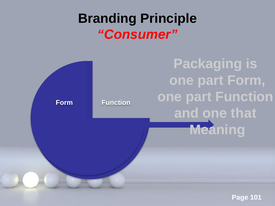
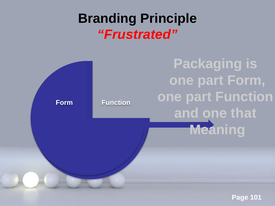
Consumer: Consumer -> Frustrated (137, 35)
